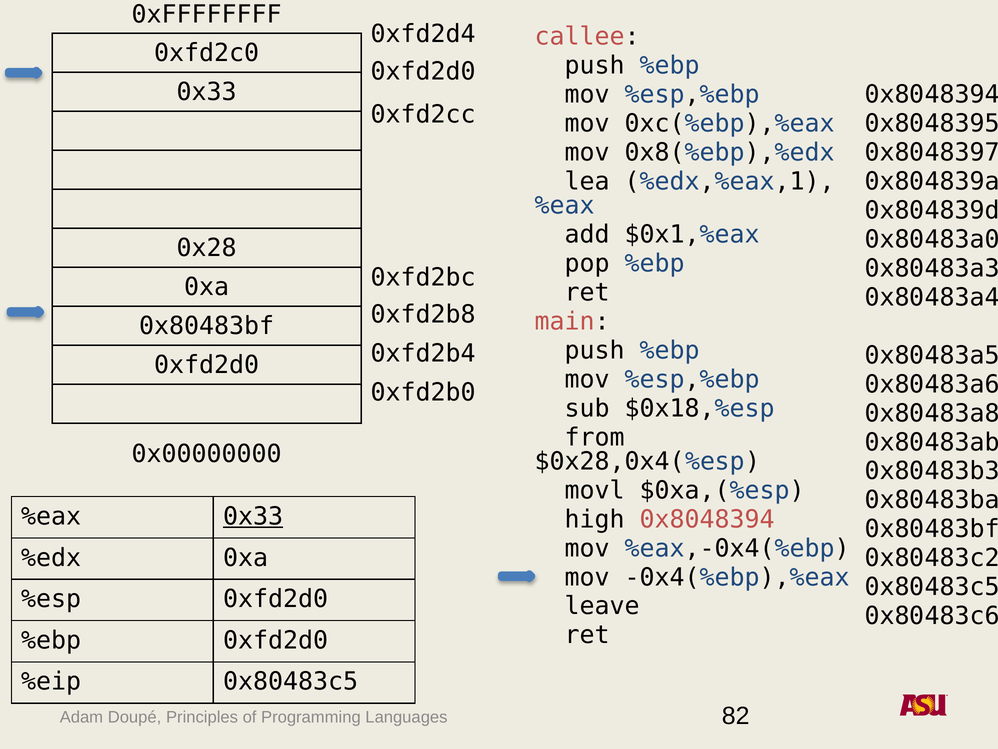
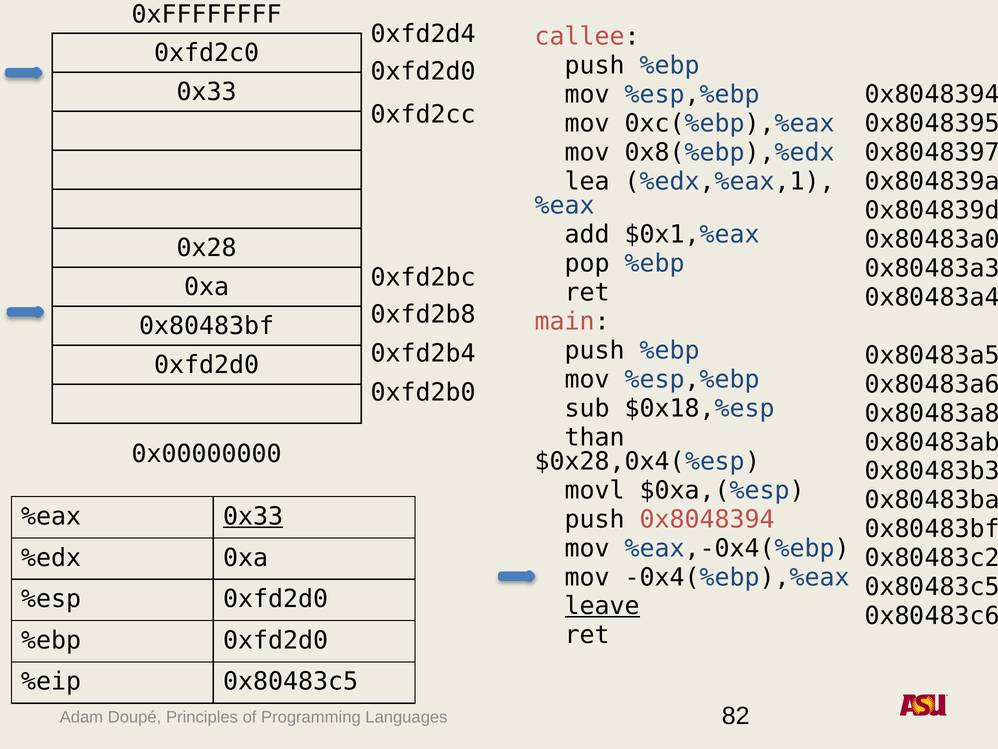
from: from -> than (595, 437)
high: high -> push (595, 519)
leave underline: none -> present (602, 606)
